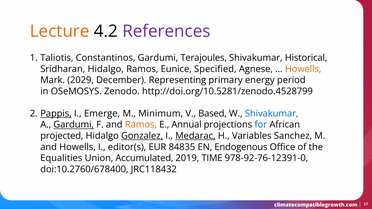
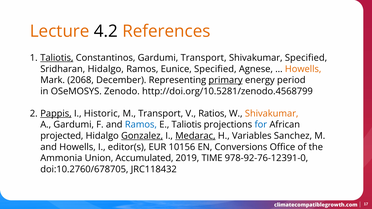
References colour: purple -> orange (166, 31)
Taliotis underline: none -> present (57, 58)
Gardumi Terajoules: Terajoules -> Transport (204, 58)
Shivakumar Historical: Historical -> Specified (306, 58)
2029: 2029 -> 2068 (81, 80)
primary underline: none -> present (226, 80)
http://doi.org/10.5281/zenodo.4528799: http://doi.org/10.5281/zenodo.4528799 -> http://doi.org/10.5281/zenodo.4568799 (227, 91)
Emerge: Emerge -> Historic (102, 114)
M Minimum: Minimum -> Transport (161, 114)
Based: Based -> Ratios (213, 114)
Shivakumar colour: blue -> orange (272, 114)
Gardumi underline: present -> none (74, 125)
Ramos colour: orange -> blue (141, 125)
E Annual: Annual -> Taliotis (187, 125)
84835: 84835 -> 10156 (182, 147)
Endogenous: Endogenous -> Conversions (241, 147)
Equalities: Equalities -> Ammonia (61, 158)
doi:10.2760/678400: doi:10.2760/678400 -> doi:10.2760/678705 (84, 169)
